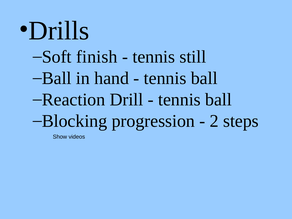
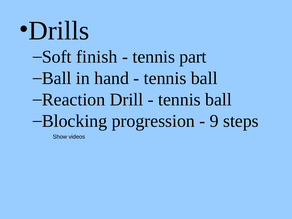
still: still -> part (193, 57)
2: 2 -> 9 (214, 121)
